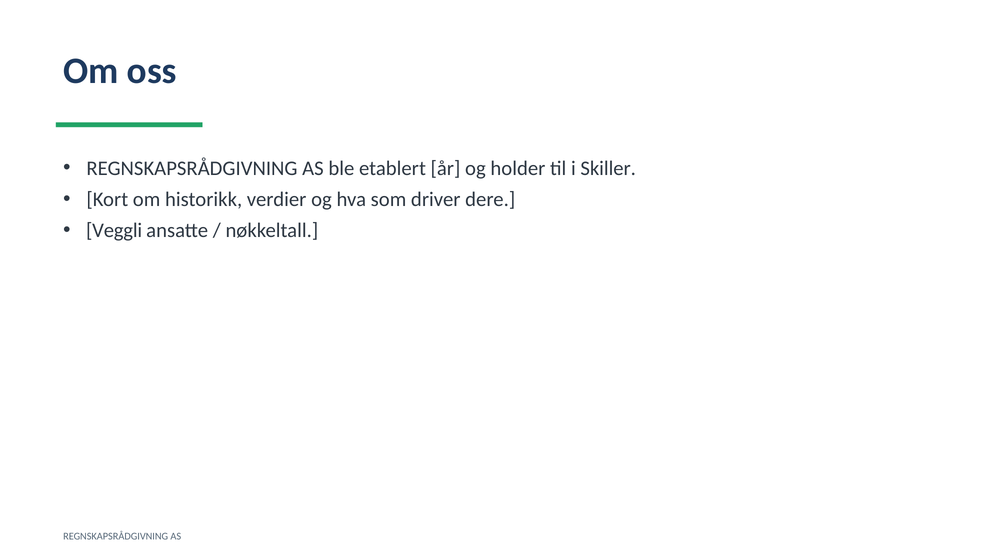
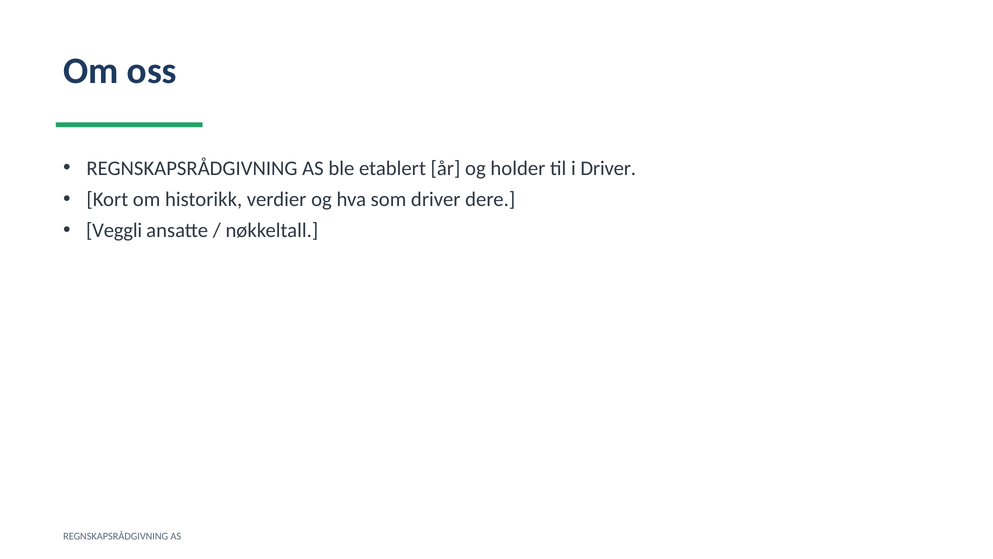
i Skiller: Skiller -> Driver (608, 168)
